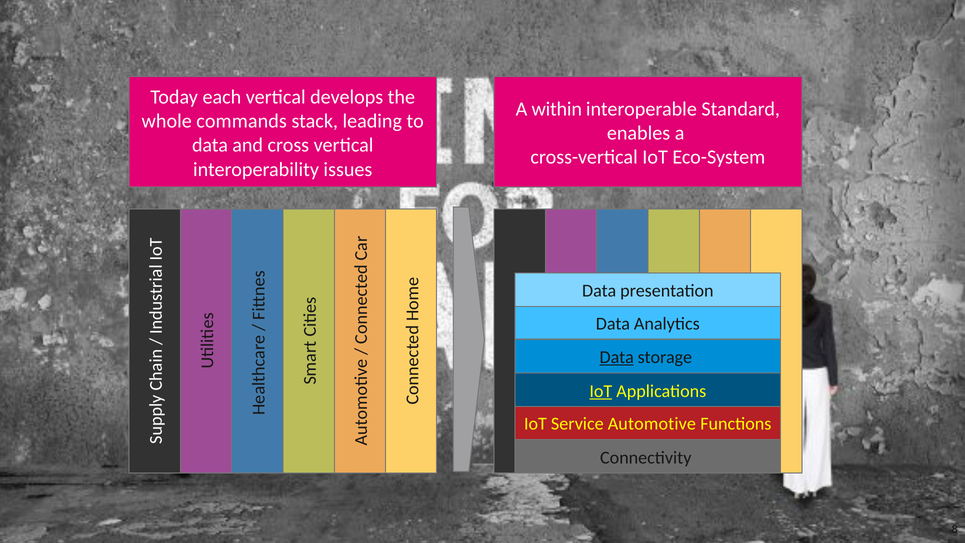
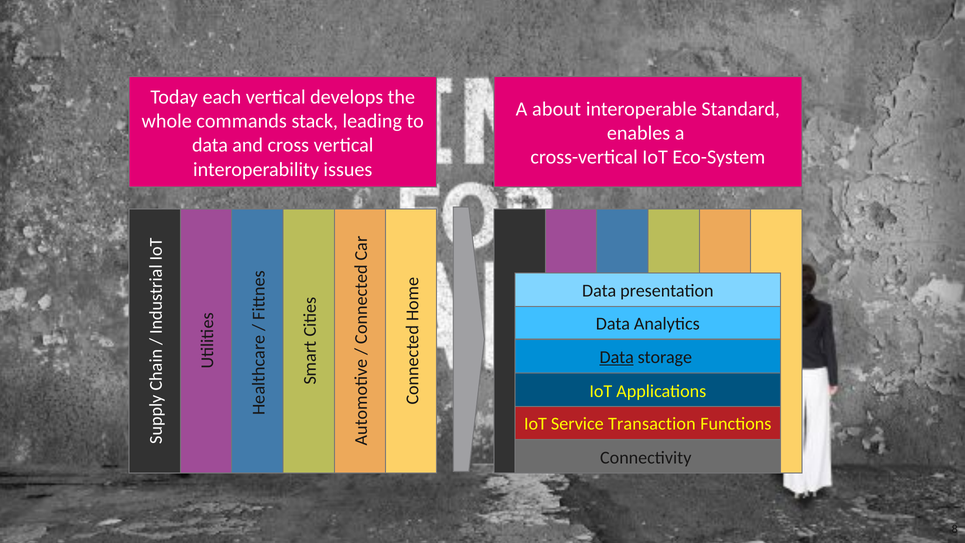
within: within -> about (557, 109)
IoT underline: present -> none (601, 391)
Automotive: Automotive -> Transaction (652, 424)
